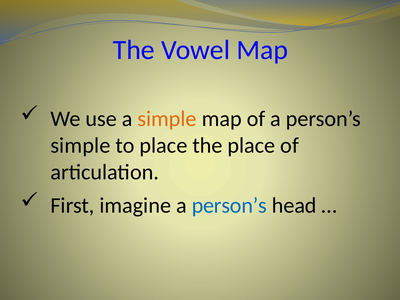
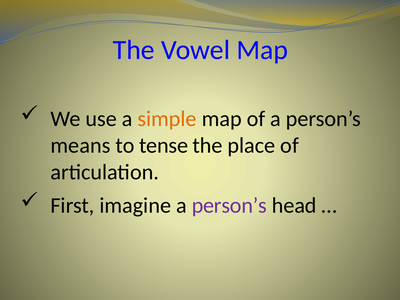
simple: simple -> means (80, 146)
to place: place -> tense (164, 146)
person’s colour: blue -> purple (229, 205)
